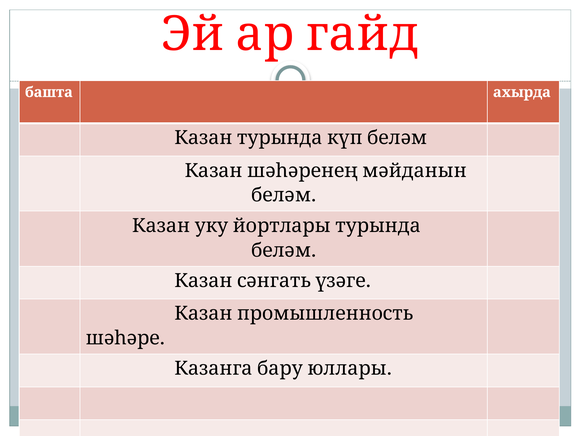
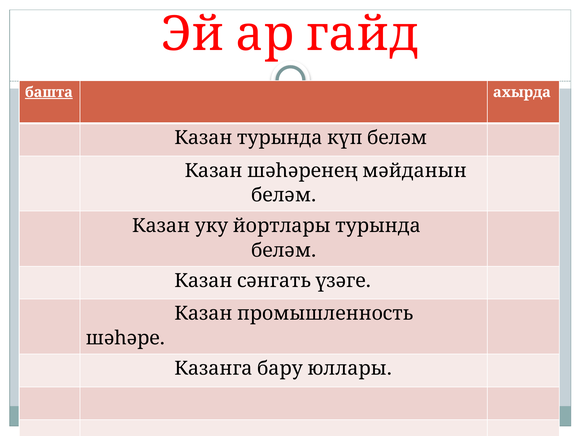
башта underline: none -> present (49, 92)
